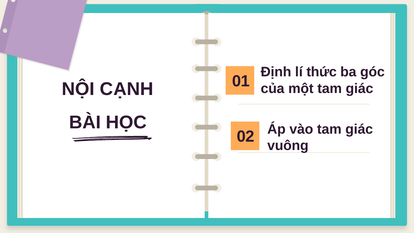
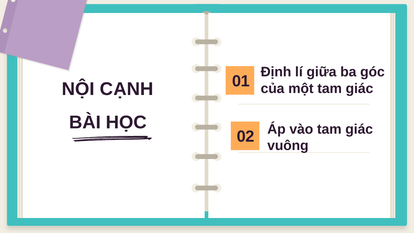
thức: thức -> giữa (322, 72)
